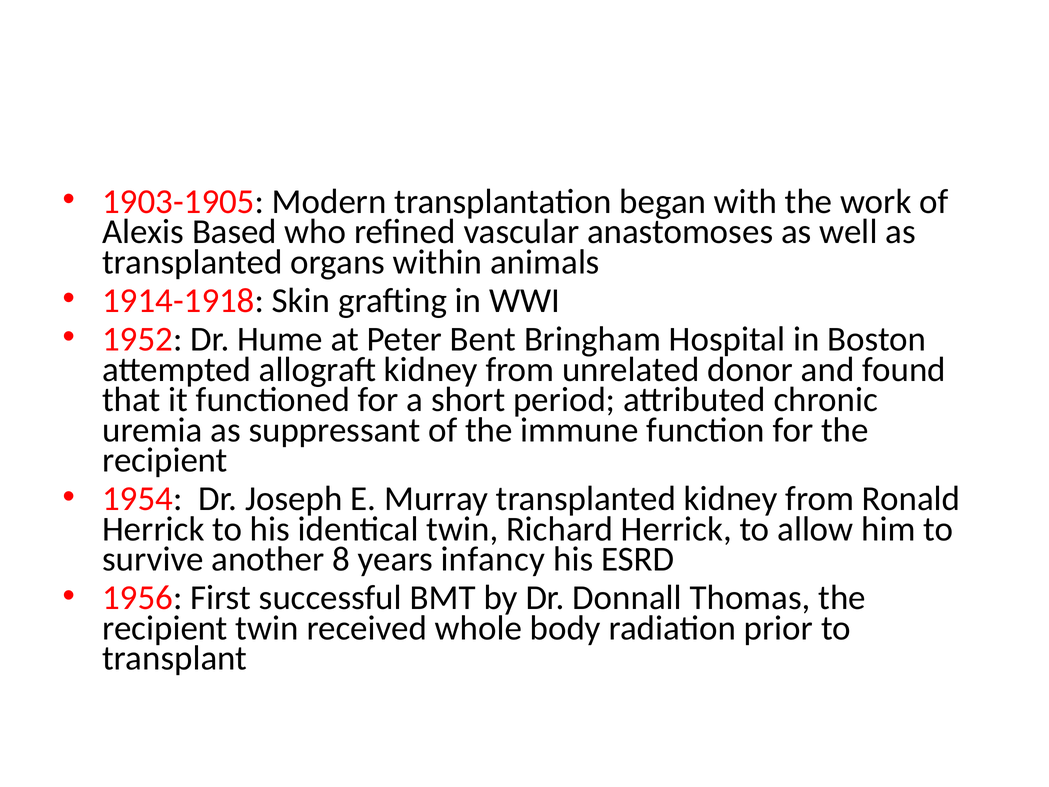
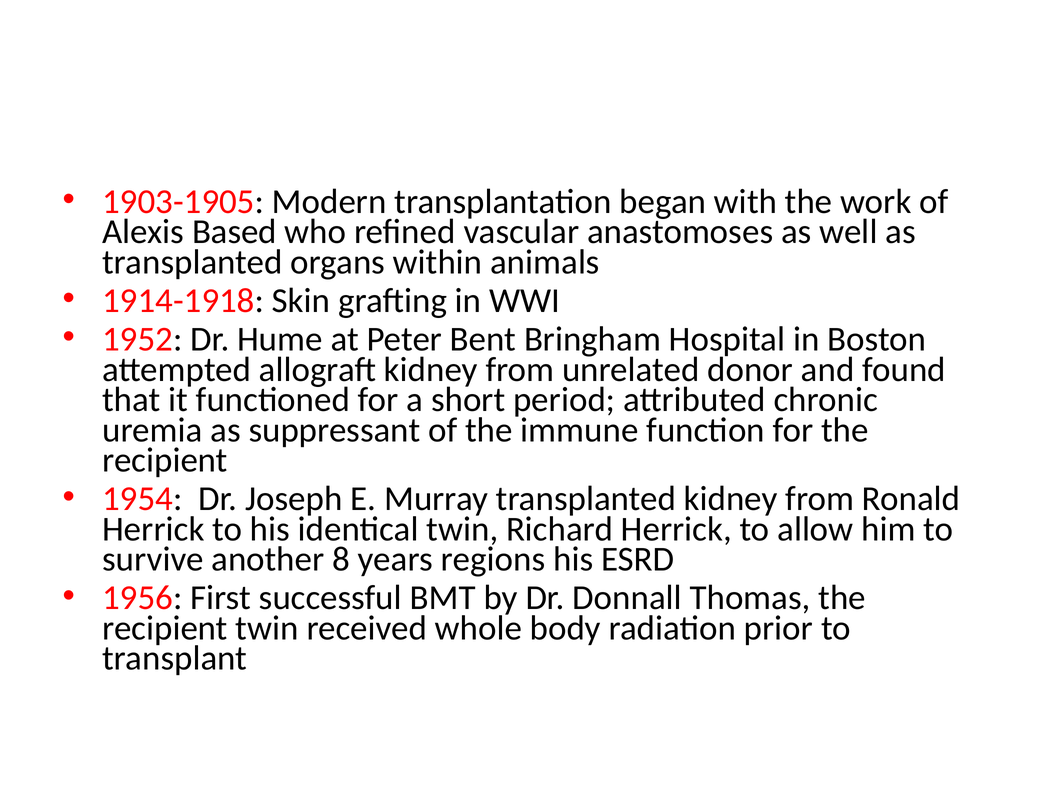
infancy: infancy -> regions (493, 559)
